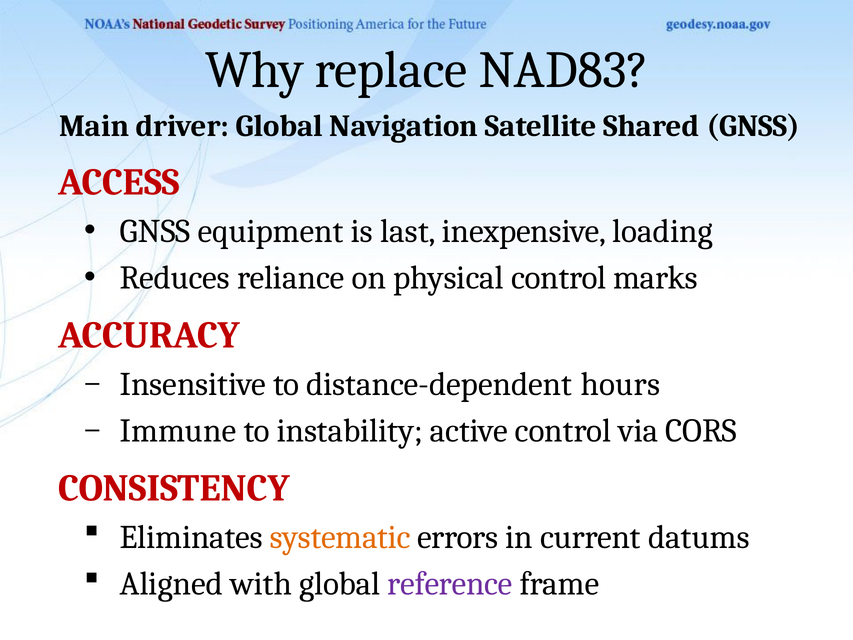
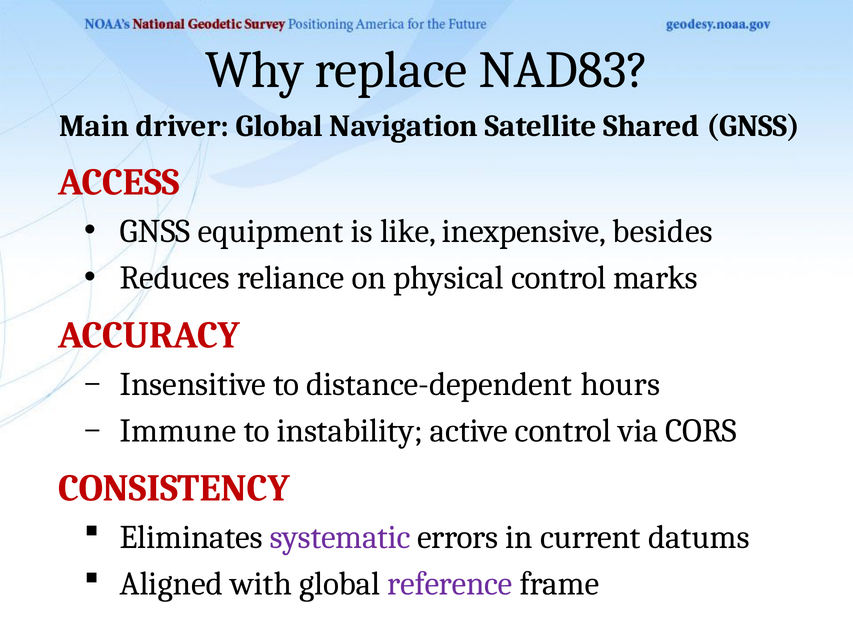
last: last -> like (408, 231)
loading: loading -> besides (663, 231)
systematic colour: orange -> purple (340, 537)
